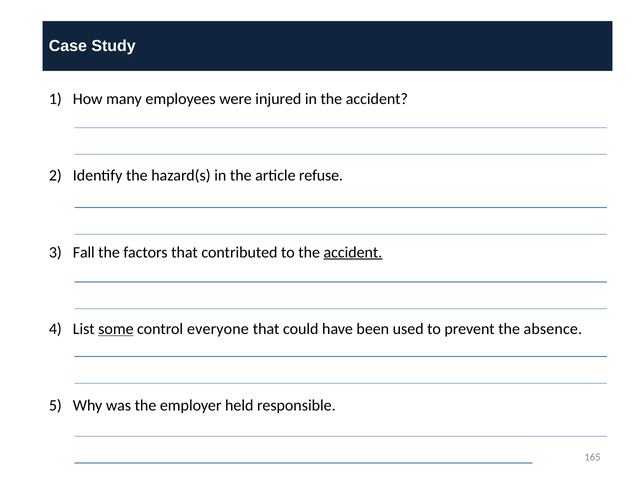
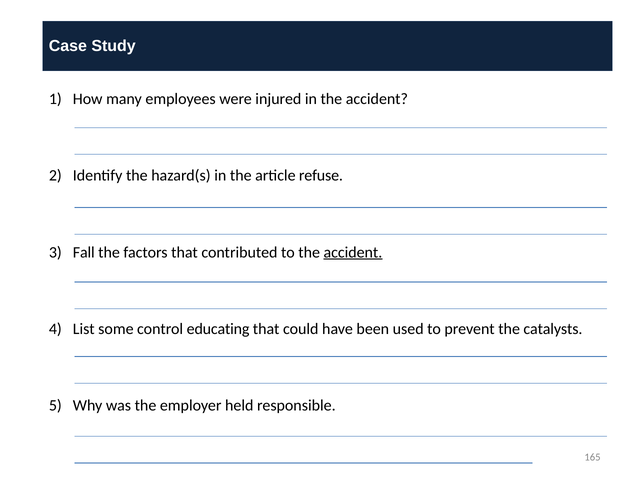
some underline: present -> none (116, 329)
everyone: everyone -> educating (218, 329)
absence: absence -> catalysts (553, 329)
